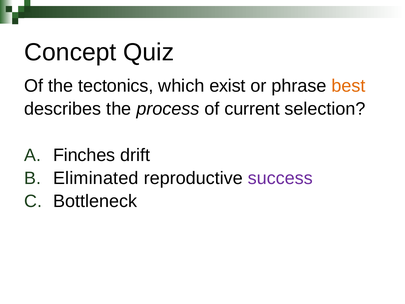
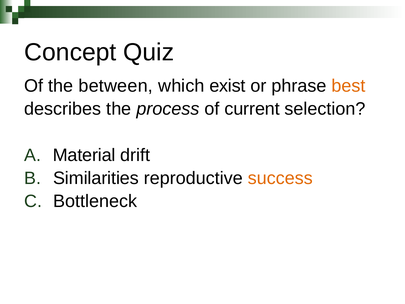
tectonics: tectonics -> between (116, 86)
Finches: Finches -> Material (84, 155)
Eliminated: Eliminated -> Similarities (96, 178)
success colour: purple -> orange (280, 178)
